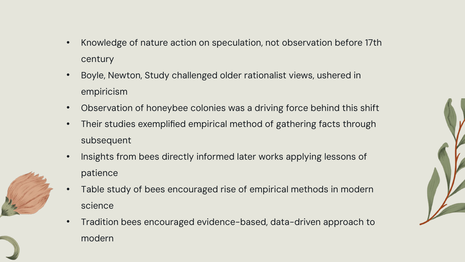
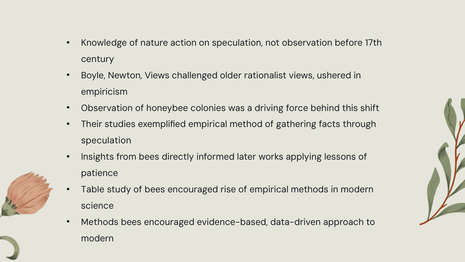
Newton Study: Study -> Views (157, 75)
subsequent: subsequent -> speculation (106, 140)
Tradition: Tradition -> Methods (100, 222)
